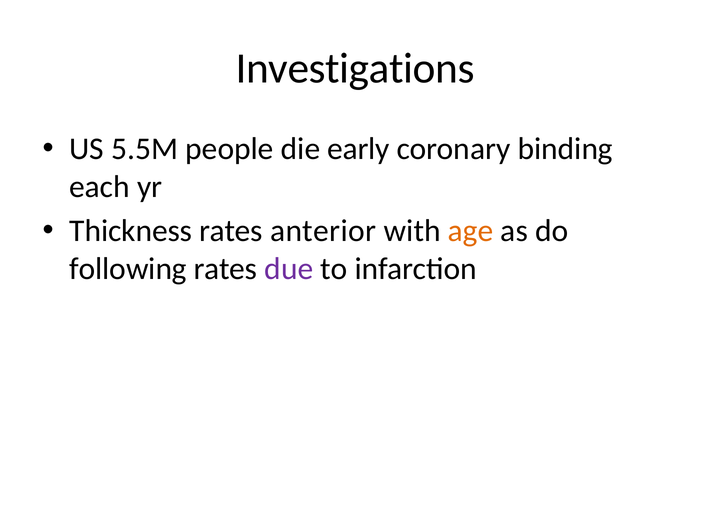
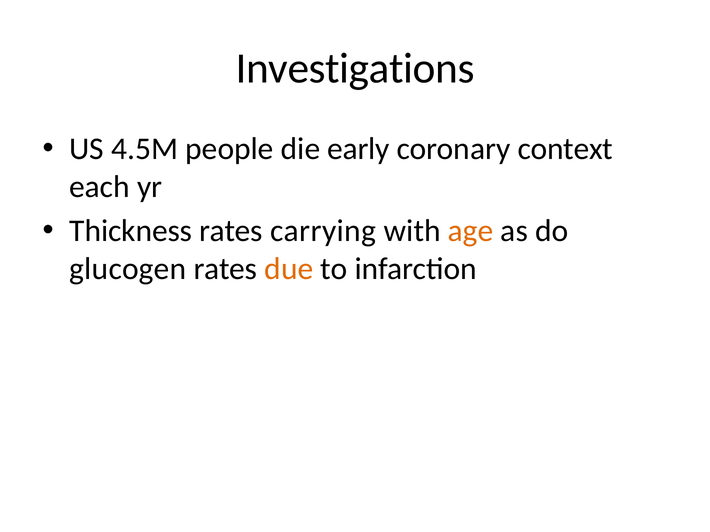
5.5M: 5.5M -> 4.5M (145, 149)
binding: binding -> context (565, 149)
anterior: anterior -> carrying (323, 231)
following: following -> glucogen (128, 269)
due colour: purple -> orange (289, 269)
